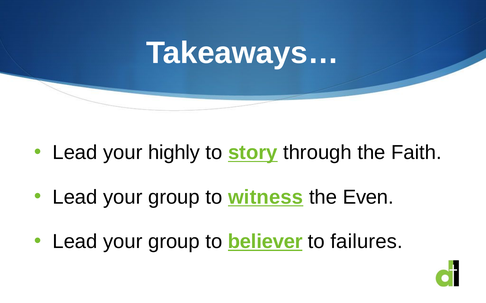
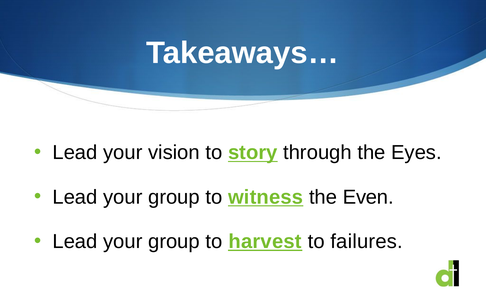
highly: highly -> vision (174, 153)
Faith: Faith -> Eyes (416, 153)
believer: believer -> harvest (265, 242)
